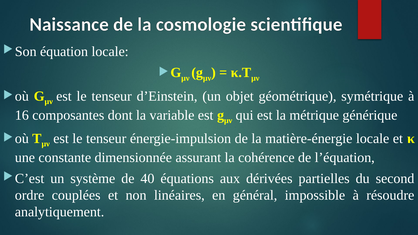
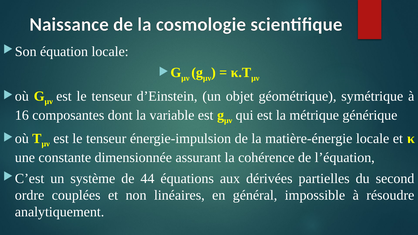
40: 40 -> 44 (147, 179)
